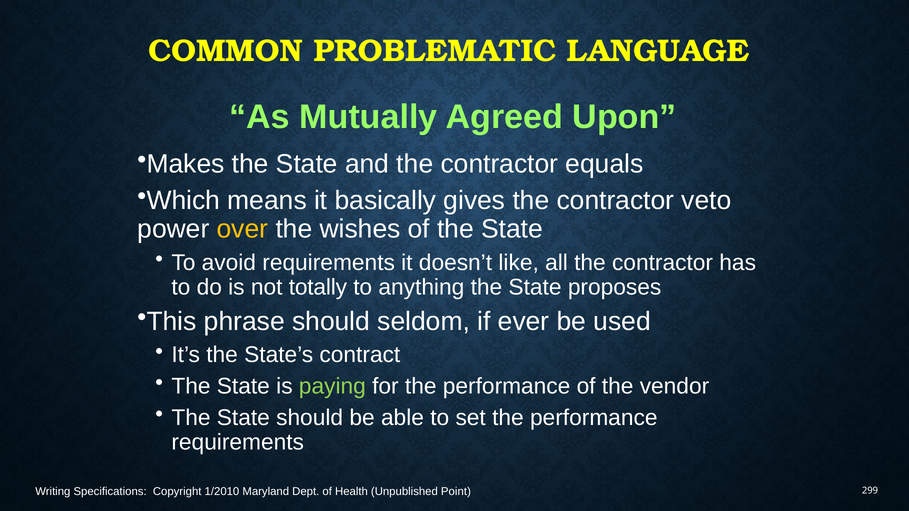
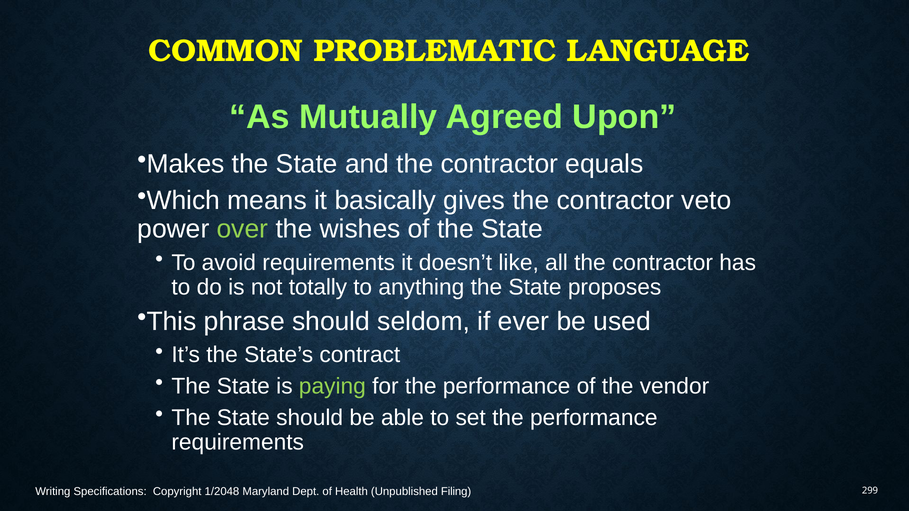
over colour: yellow -> light green (242, 229)
1/2010: 1/2010 -> 1/2048 (222, 492)
Point: Point -> Filing (456, 492)
